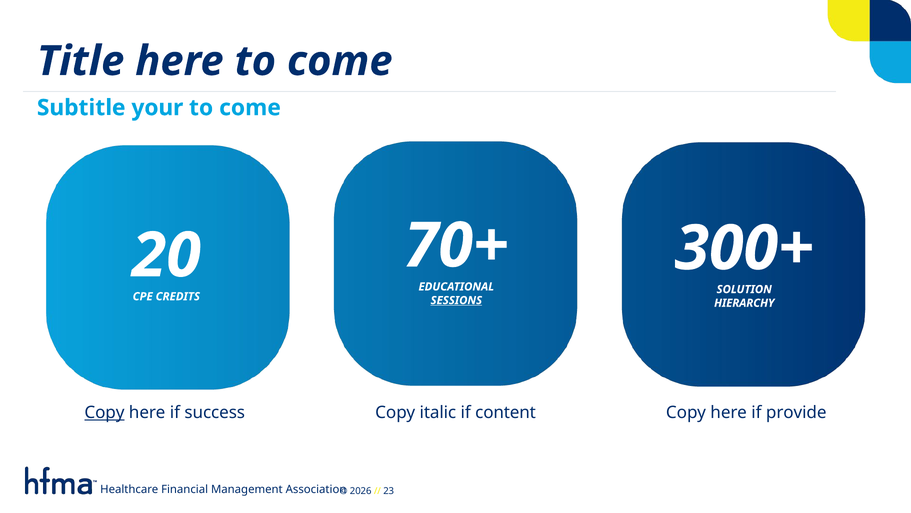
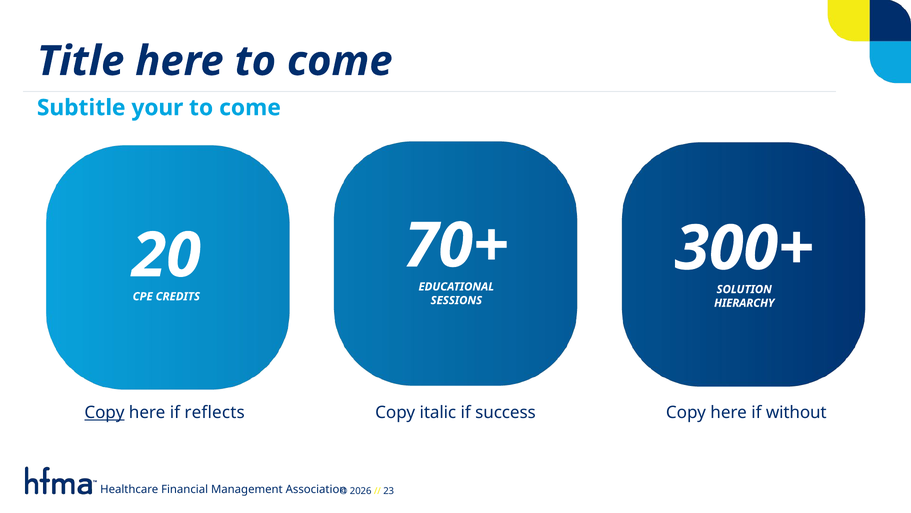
SESSIONS underline: present -> none (456, 300)
success: success -> reflects (215, 412)
content: content -> success (506, 412)
provide: provide -> without (796, 412)
